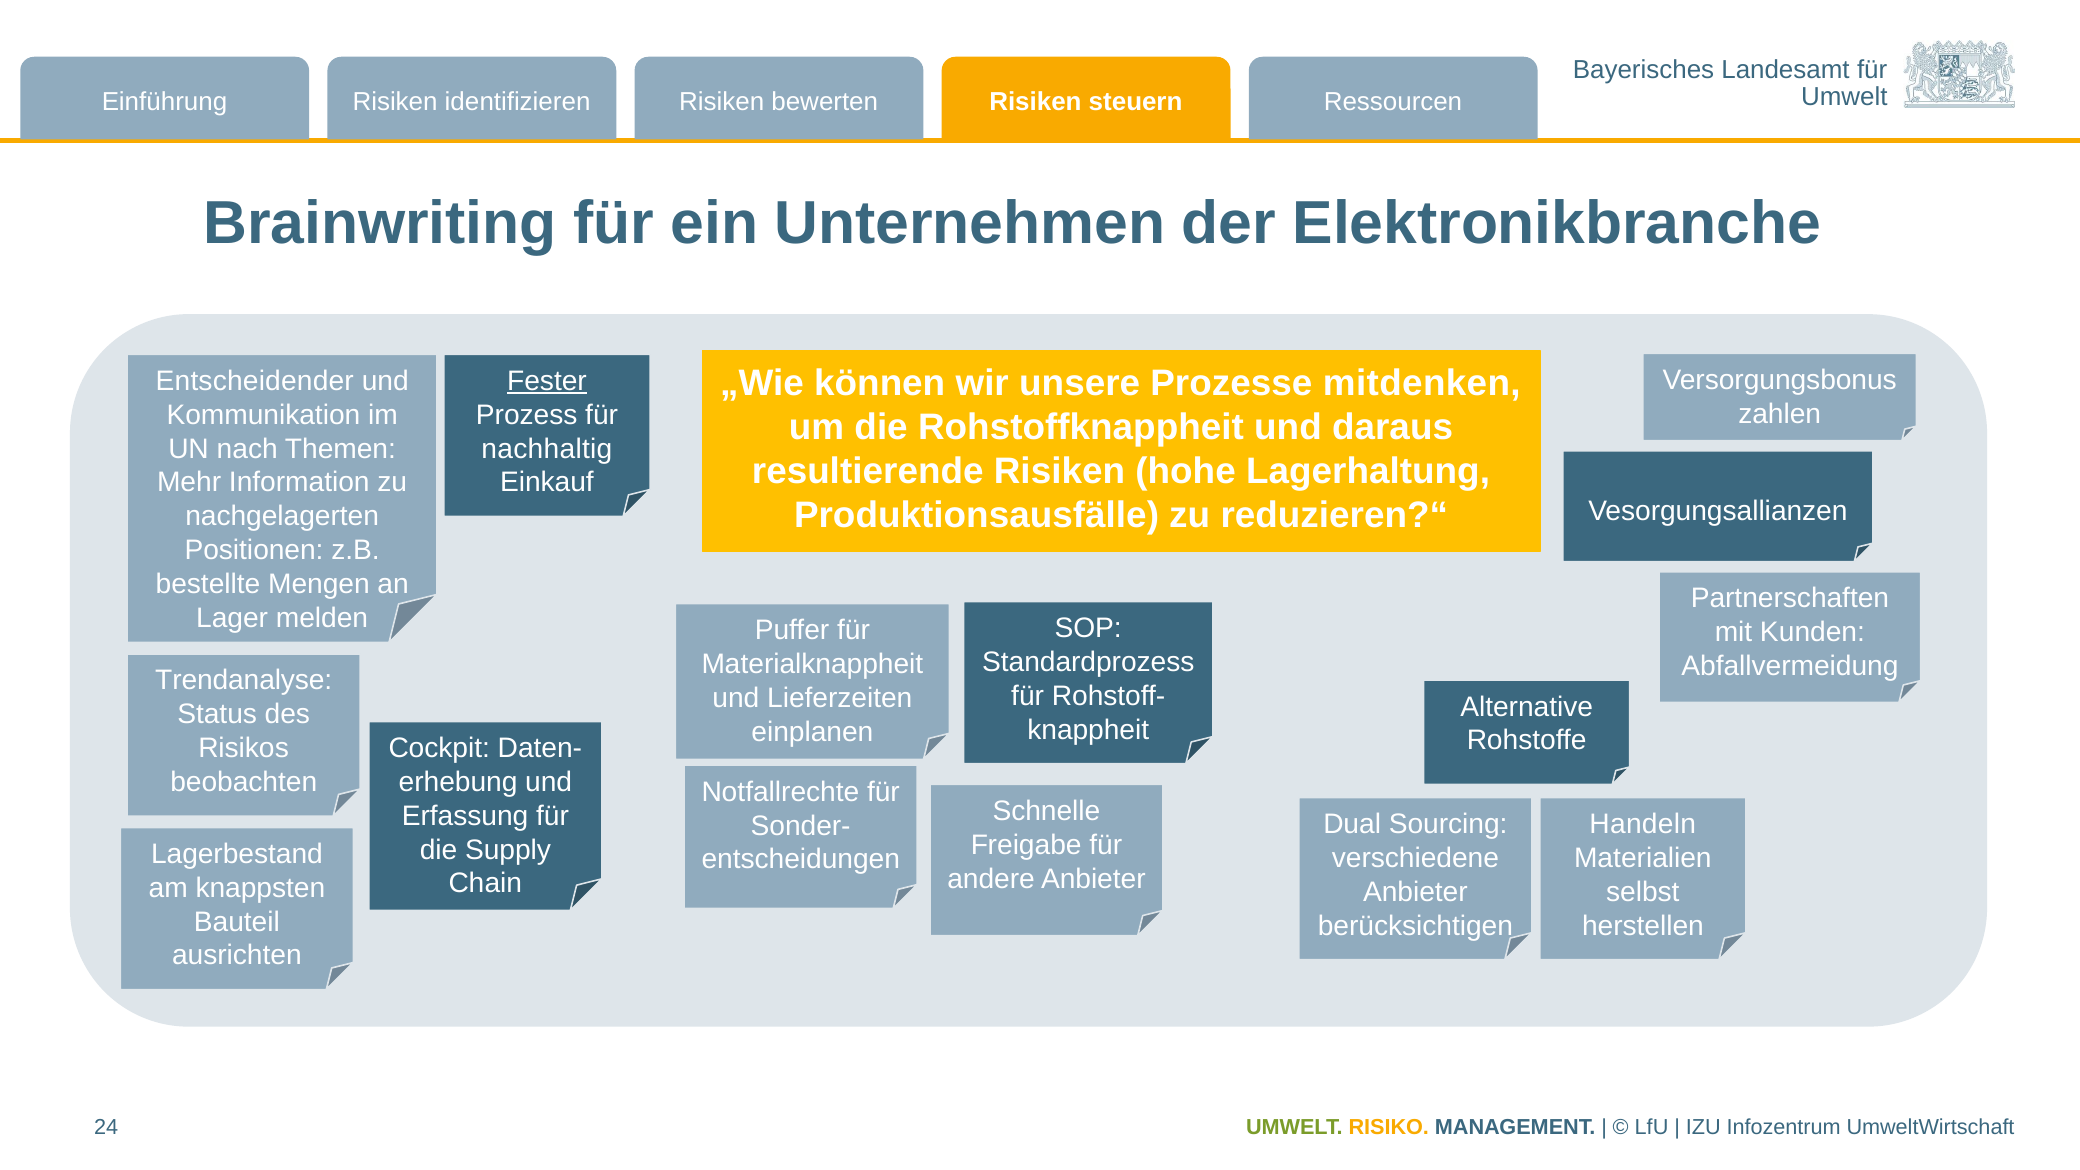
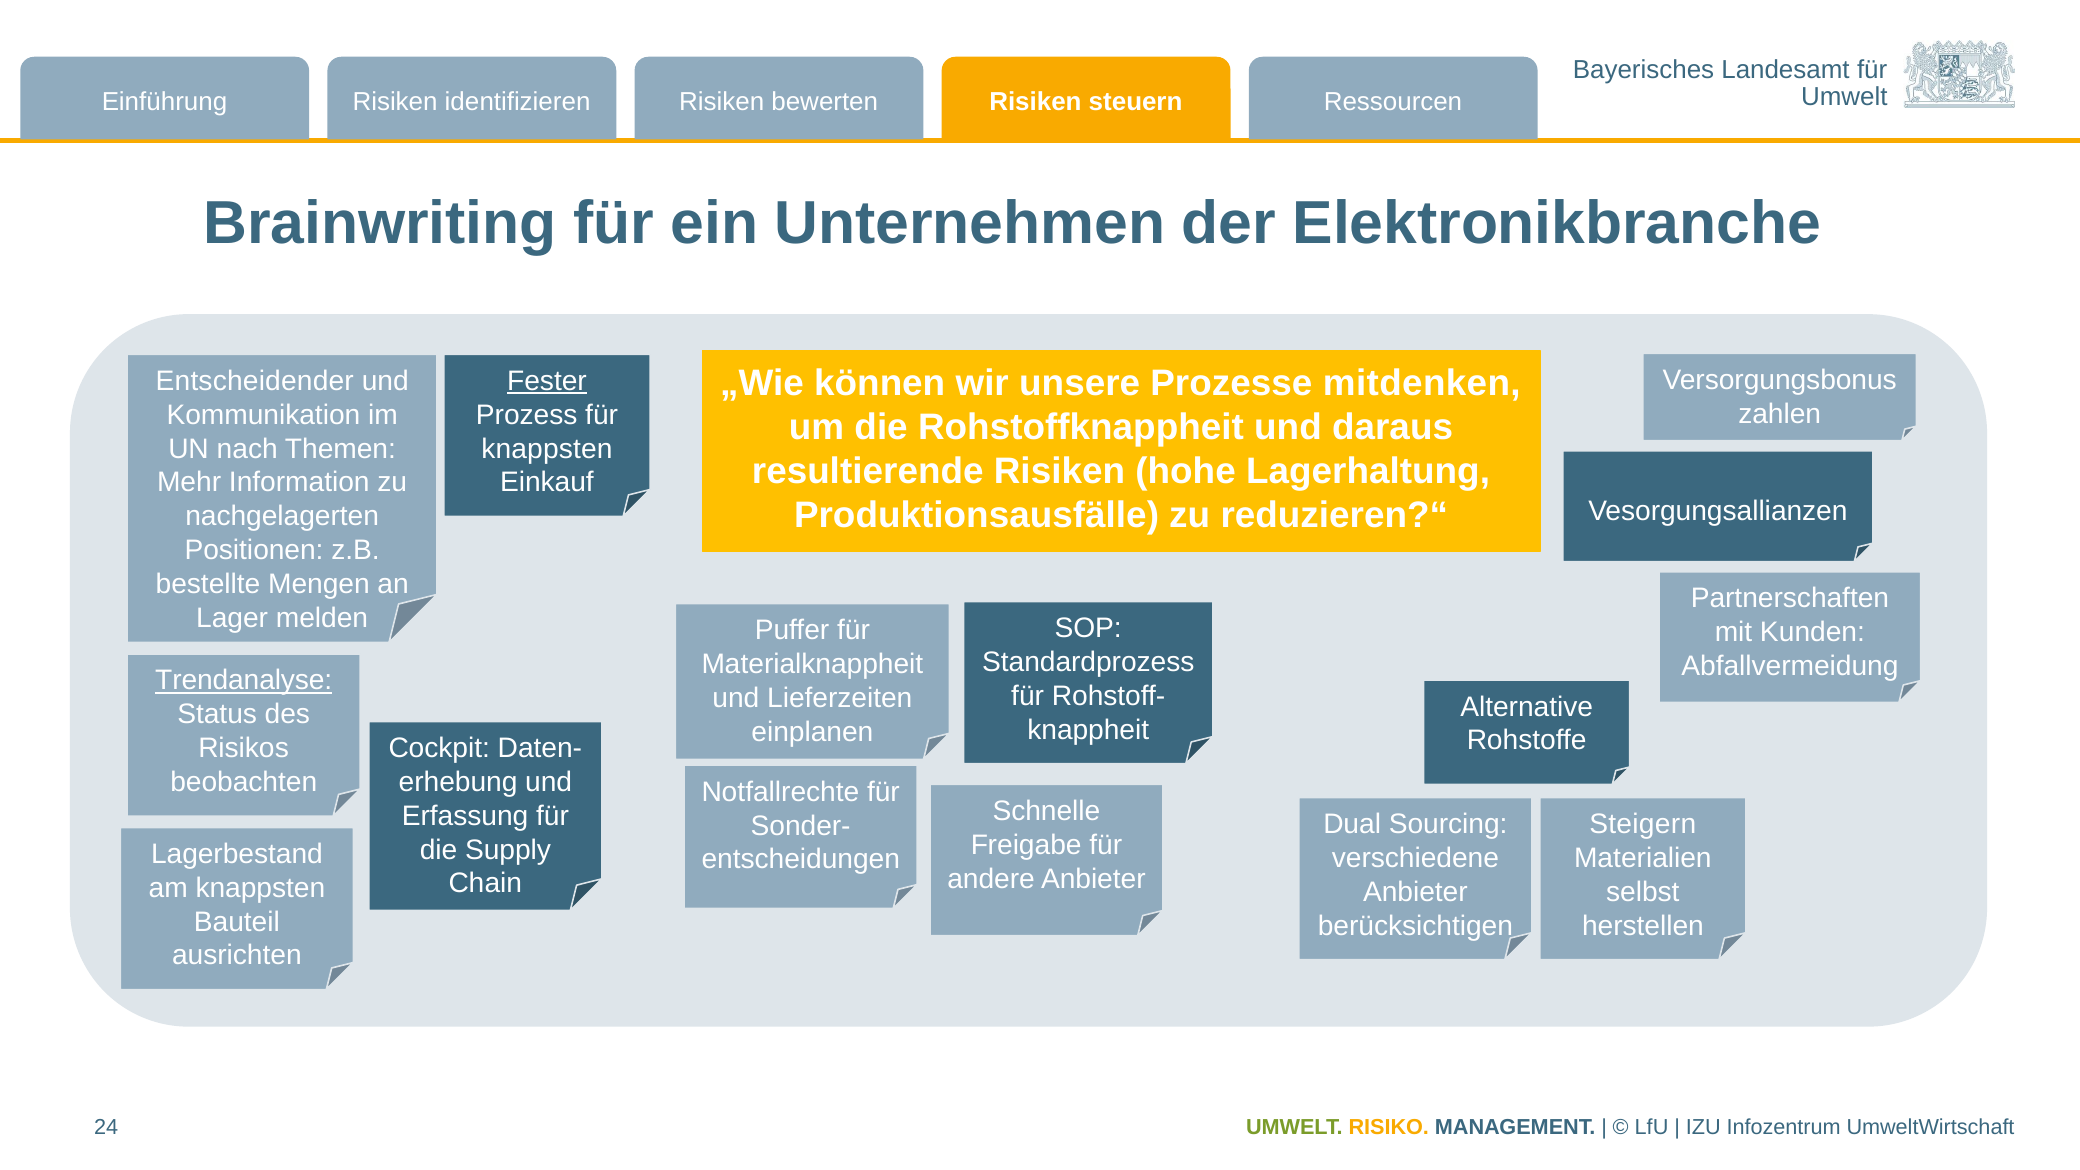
nachhaltig: nachhaltig -> knappsten (547, 449)
Trendanalyse underline: none -> present (244, 681)
Handeln: Handeln -> Steigern (1643, 824)
